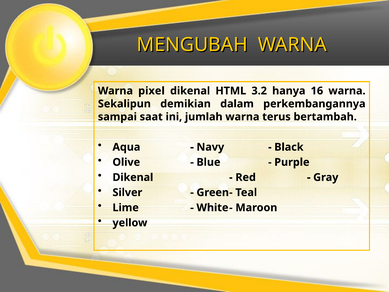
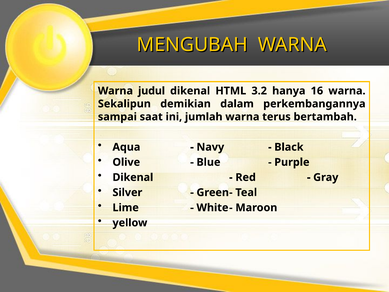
pixel: pixel -> judul (152, 91)
